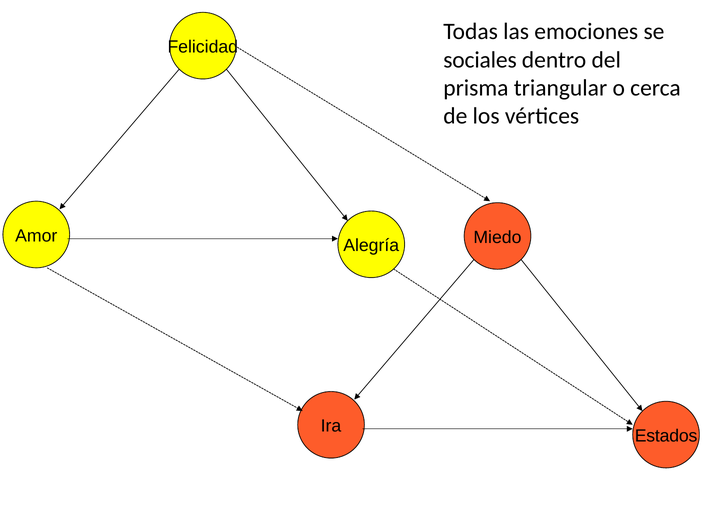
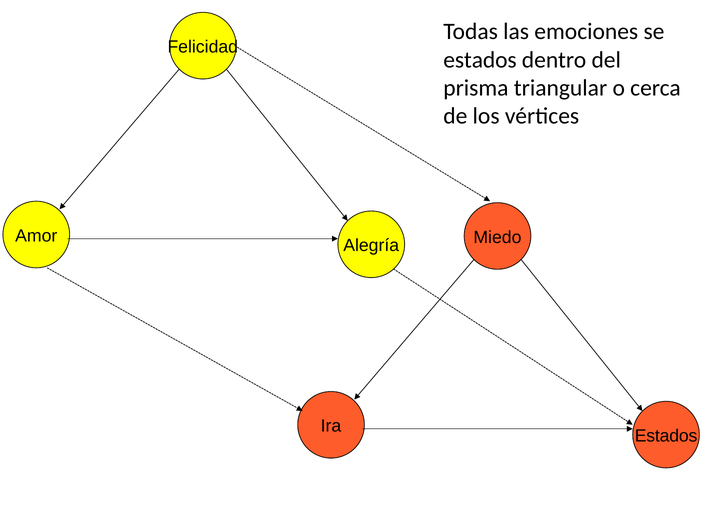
sociales: sociales -> estados (480, 60)
